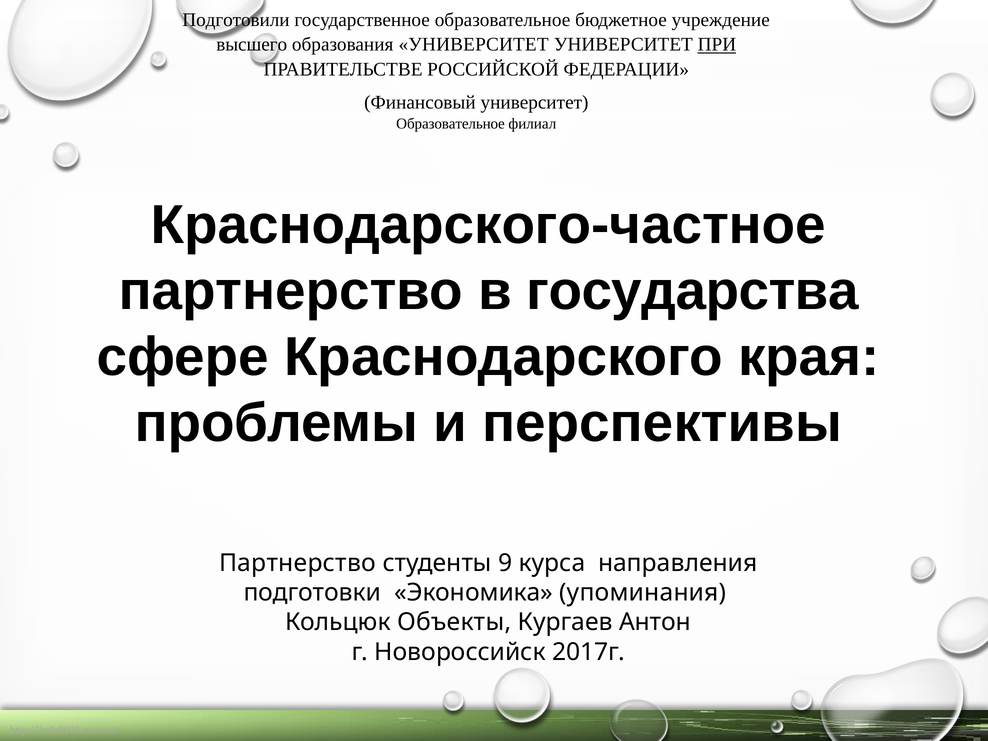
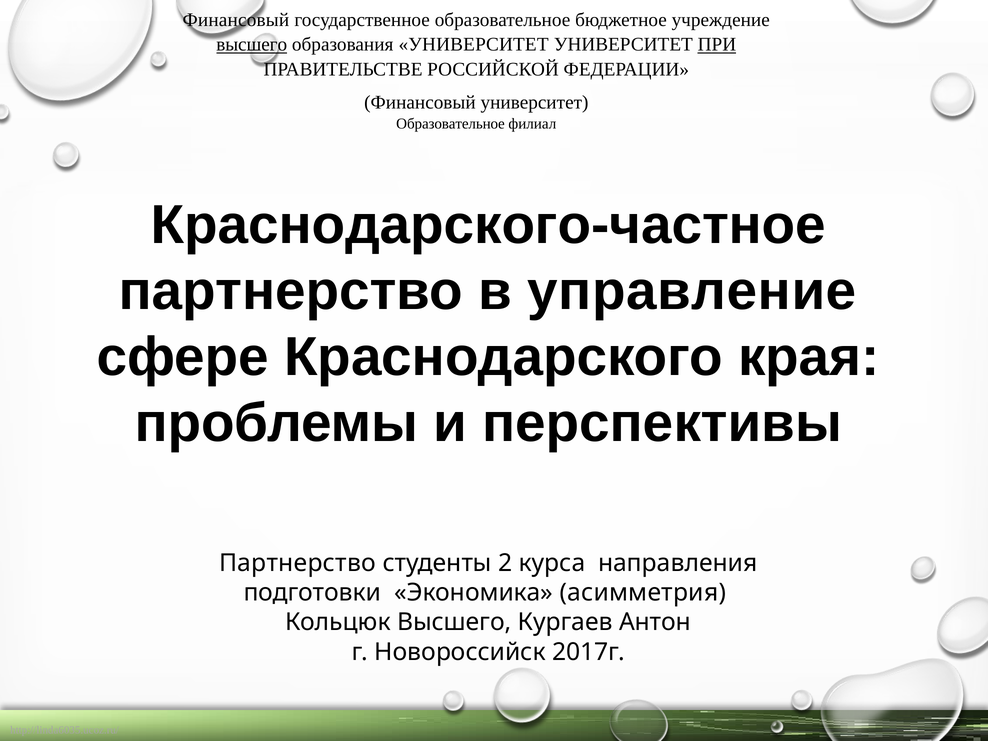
Подготовили: Подготовили -> Финансовый (236, 20)
высшего underline: none -> present (252, 45)
государства: государства -> управление (692, 291)
9: 9 -> 2 (505, 563)
упоминания: упоминания -> асимметрия (643, 593)
Кольцюк Объекты: Объекты -> Высшего (454, 622)
